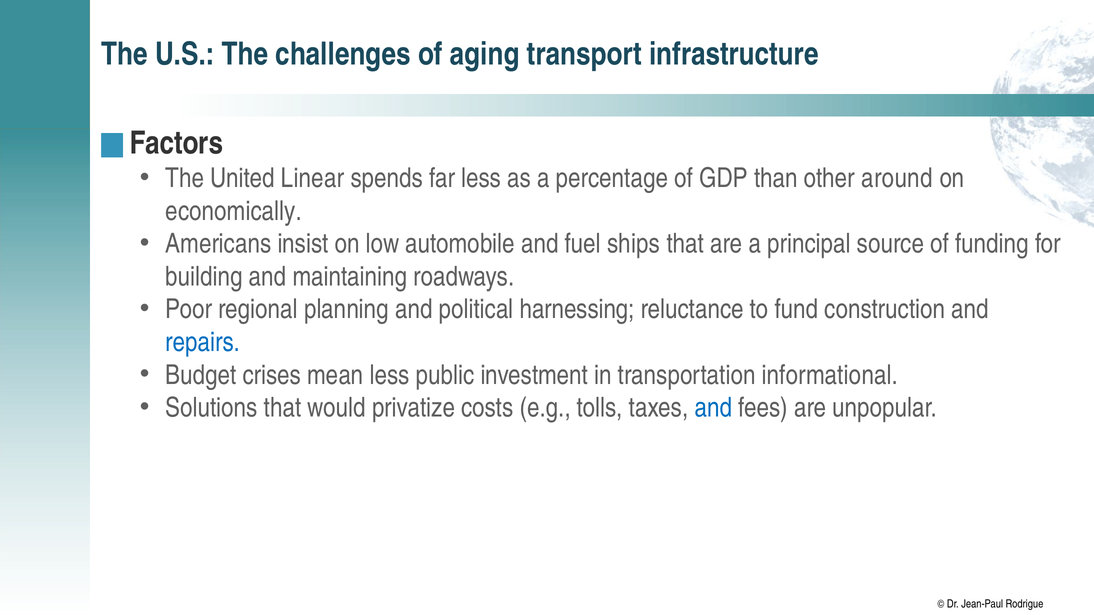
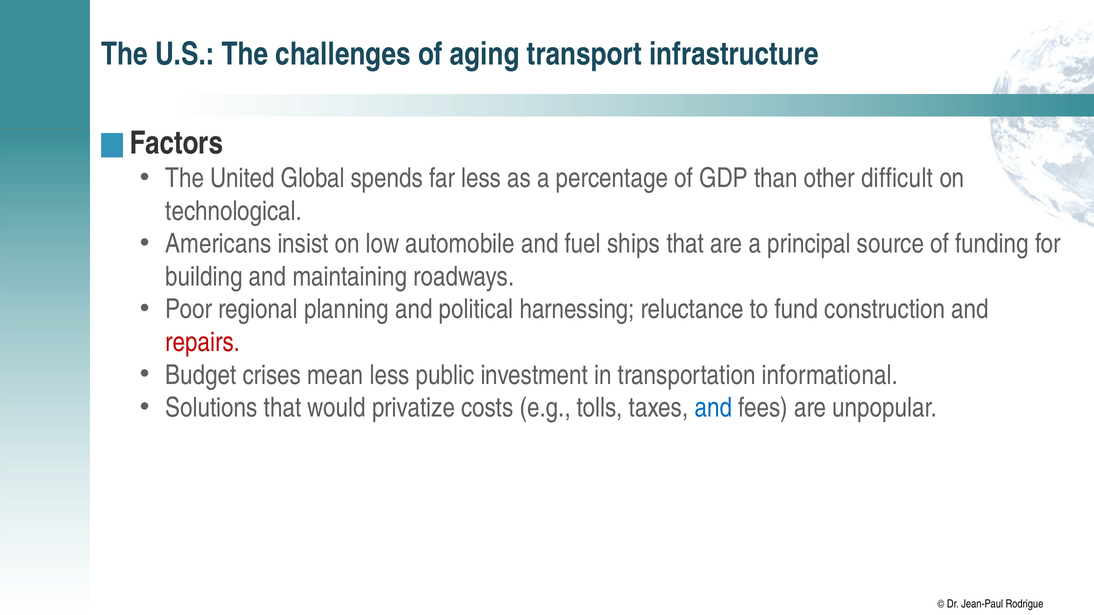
Linear: Linear -> Global (313, 178)
around: around -> difficult (897, 178)
economically: economically -> technological (234, 211)
repairs colour: blue -> red (203, 342)
